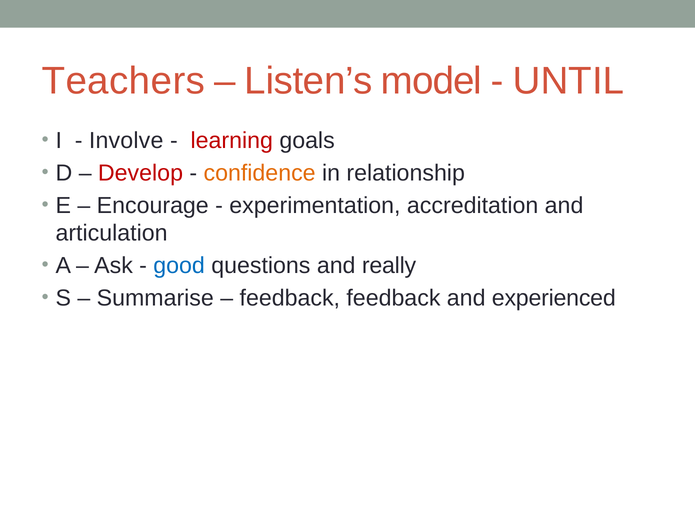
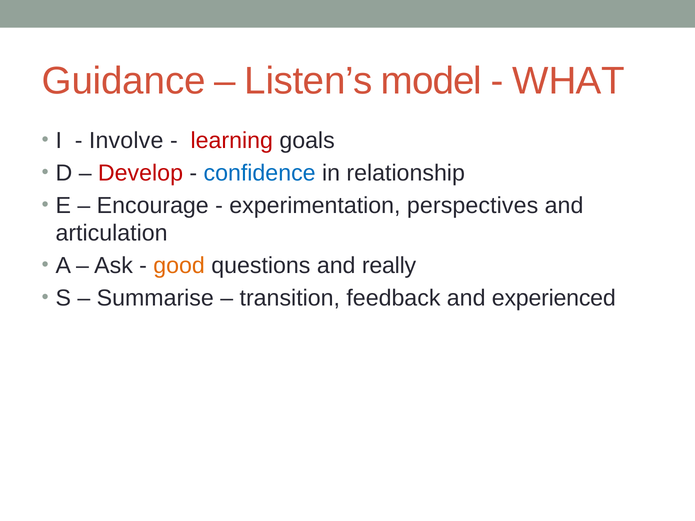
Teachers: Teachers -> Guidance (124, 81)
UNTIL: UNTIL -> WHAT (569, 81)
confidence colour: orange -> blue (260, 173)
accreditation: accreditation -> perspectives (473, 205)
good colour: blue -> orange (179, 266)
feedback: feedback -> transition (290, 298)
